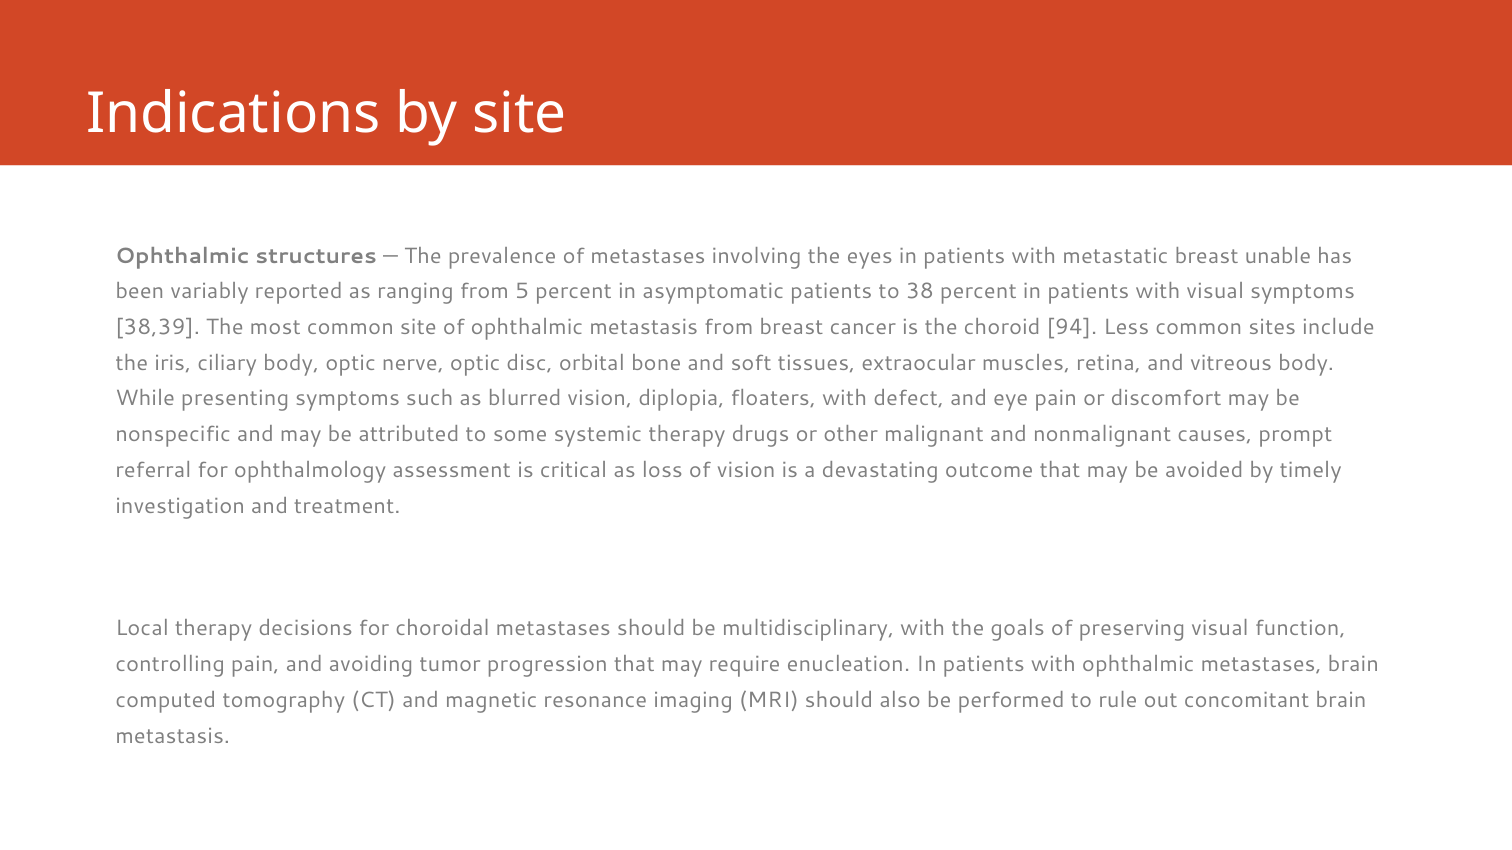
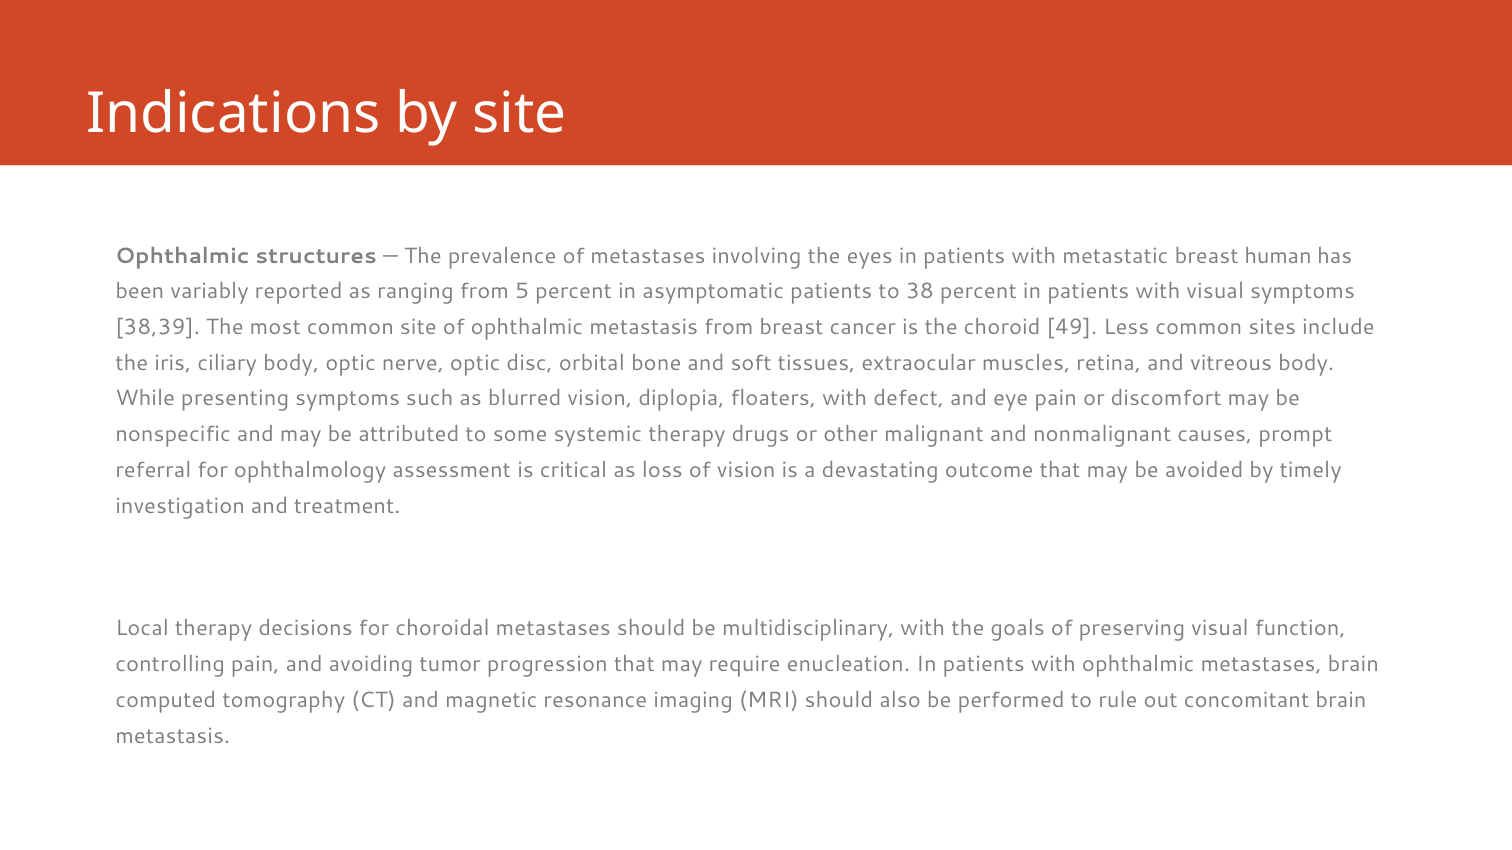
unable: unable -> human (1278, 256)
94: 94 -> 49 (1072, 328)
